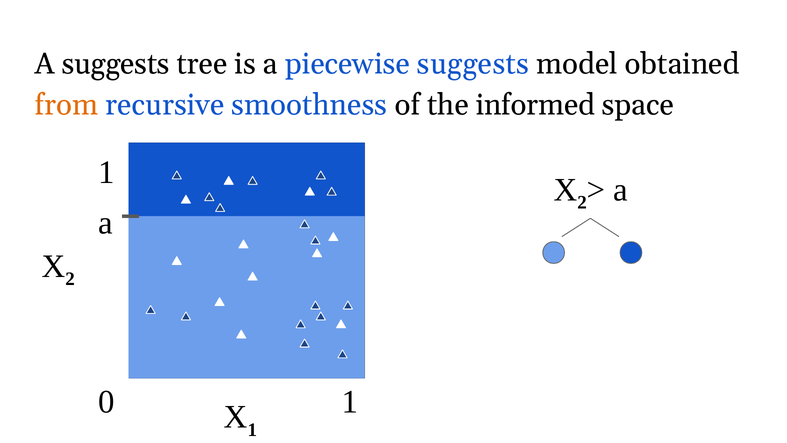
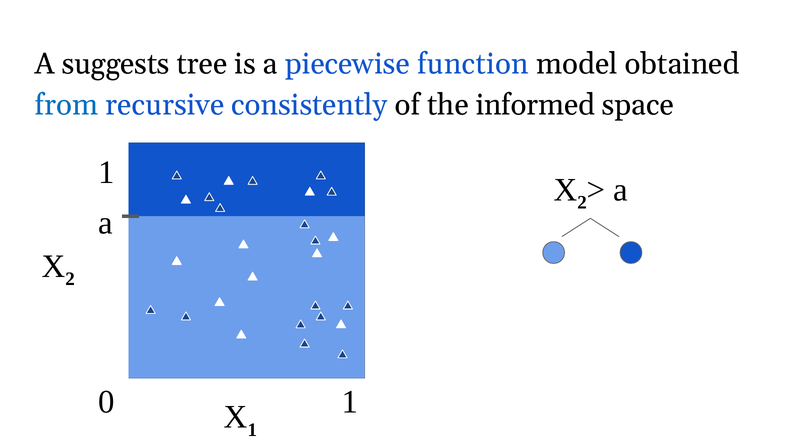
piecewise suggests: suggests -> function (473, 64)
from colour: orange -> blue (66, 105)
smoothness: smoothness -> consistently (309, 105)
